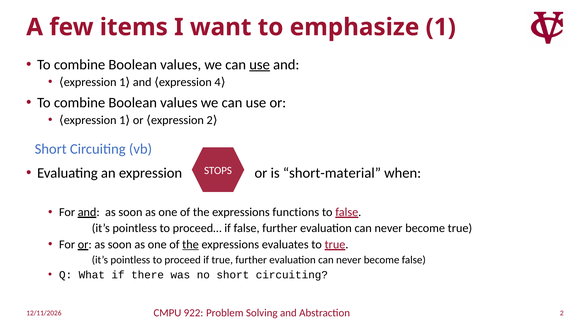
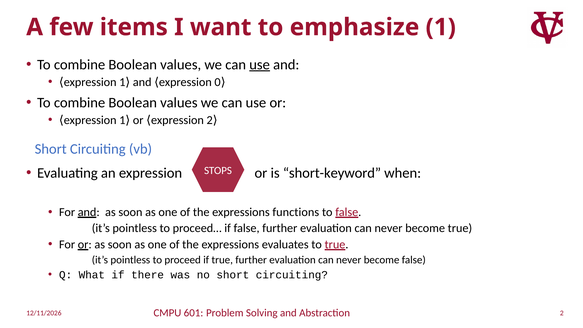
4: 4 -> 0 (218, 82)
short-material: short-material -> short-keyword (332, 173)
the underline: present -> none (190, 244)
922: 922 -> 601 (194, 313)
